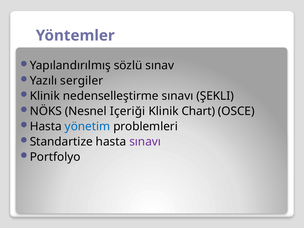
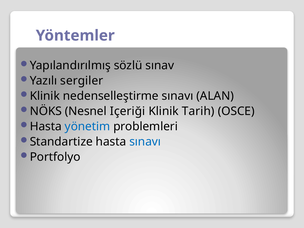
ŞEKLI: ŞEKLI -> ALAN (215, 96)
Chart: Chart -> Tarih (198, 111)
sınavı colour: purple -> blue (145, 142)
